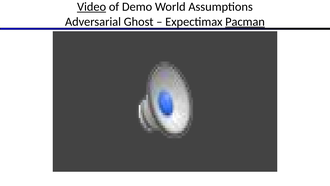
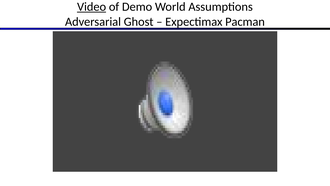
Pacman underline: present -> none (245, 22)
